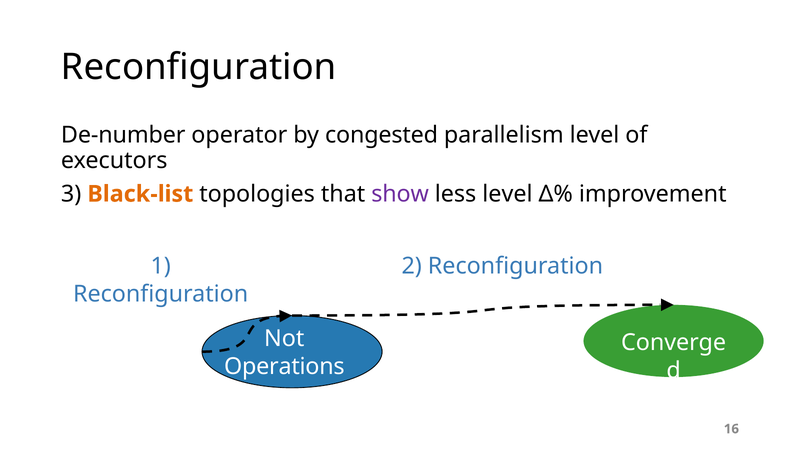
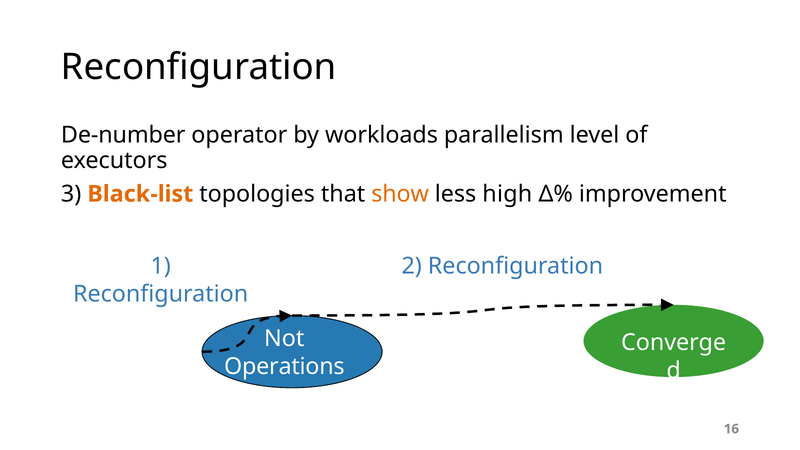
congested: congested -> workloads (382, 135)
show colour: purple -> orange (400, 194)
less level: level -> high (507, 194)
